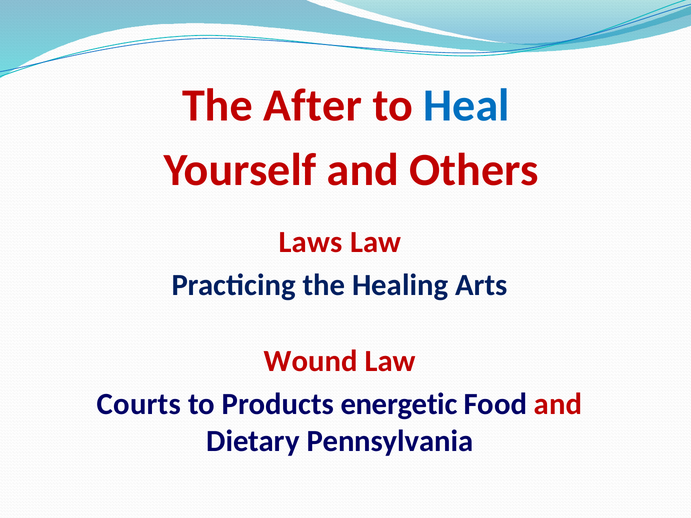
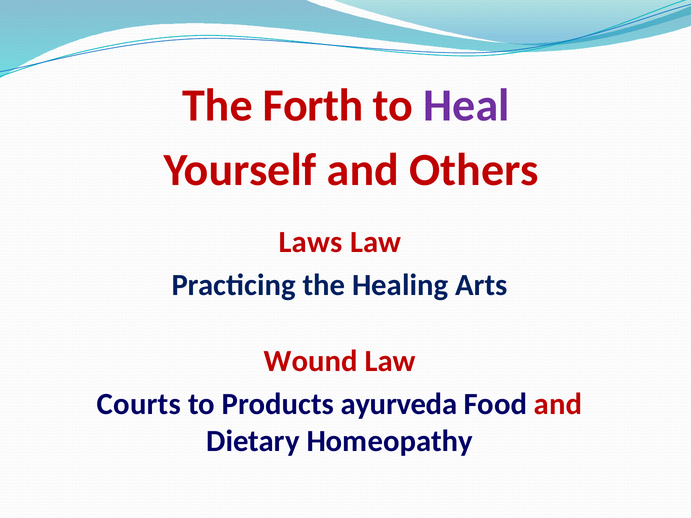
After: After -> Forth (313, 106)
Heal colour: blue -> purple (467, 106)
energetic: energetic -> ayurveda (399, 404)
Pennsylvania: Pennsylvania -> Homeopathy (390, 441)
